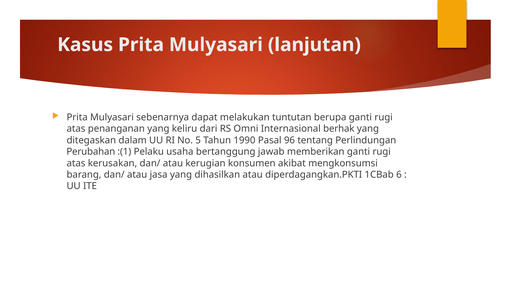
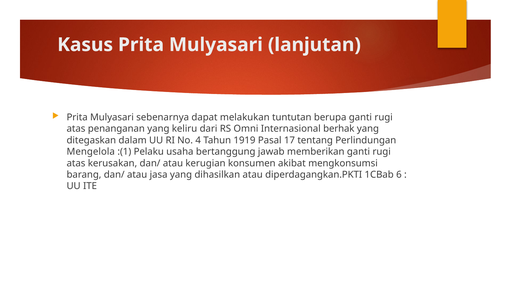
5: 5 -> 4 (198, 140)
1990: 1990 -> 1919 (245, 140)
96: 96 -> 17 (289, 140)
Perubahan: Perubahan -> Mengelola (91, 152)
